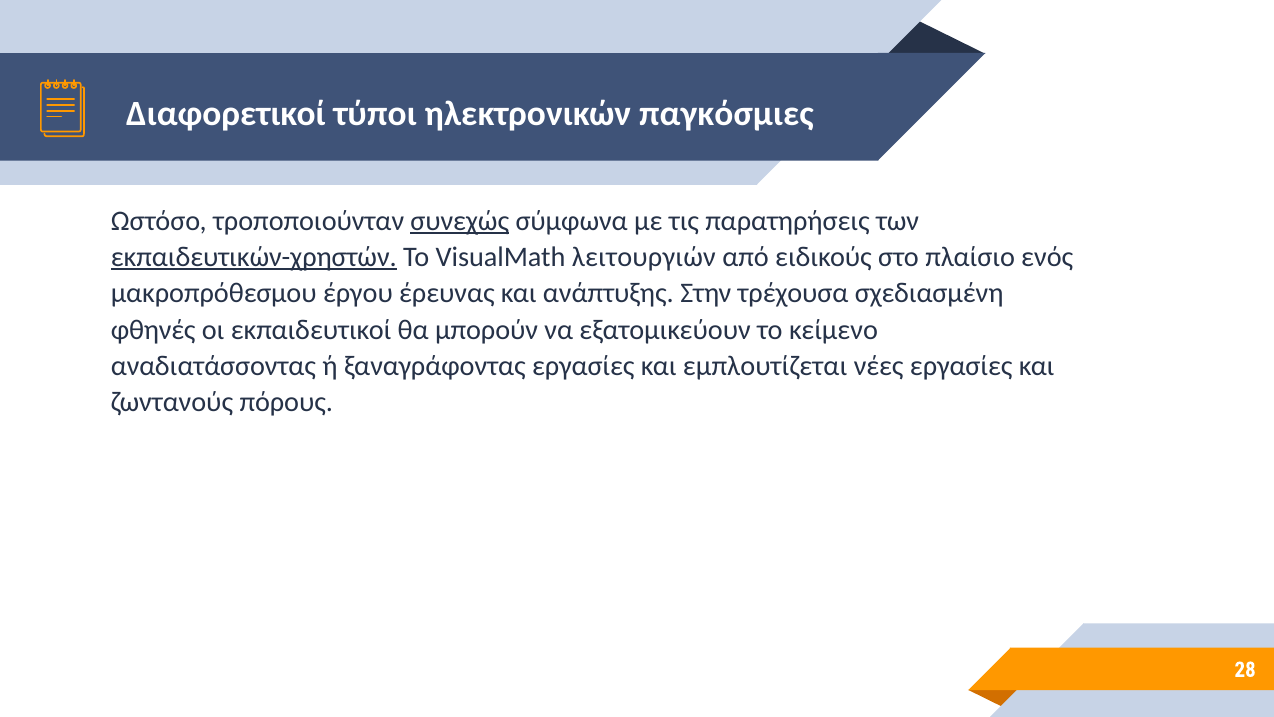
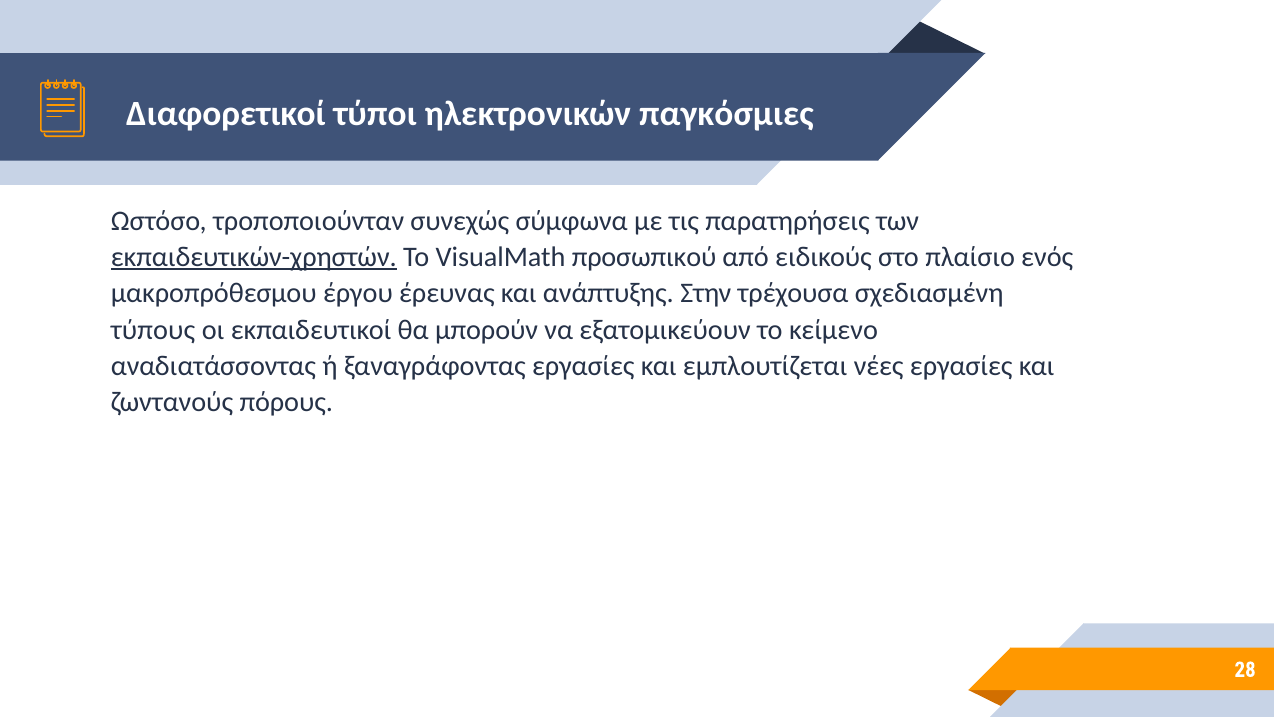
συνεχώς underline: present -> none (460, 221)
λειτουργιών: λειτουργιών -> προσωπικού (644, 257)
φθηνές: φθηνές -> τύπους (153, 330)
